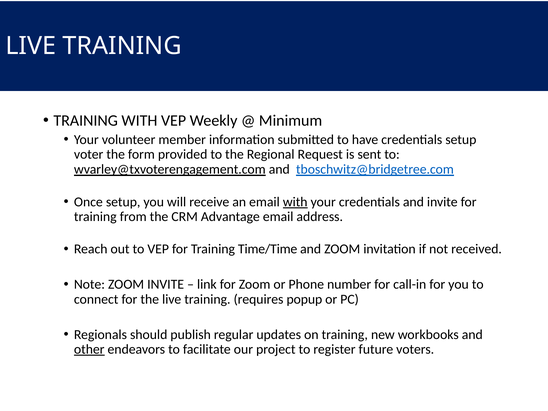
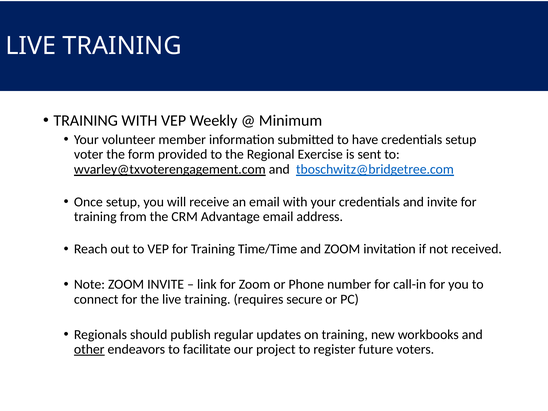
Request: Request -> Exercise (320, 154)
with underline: present -> none (295, 202)
popup: popup -> secure (304, 299)
